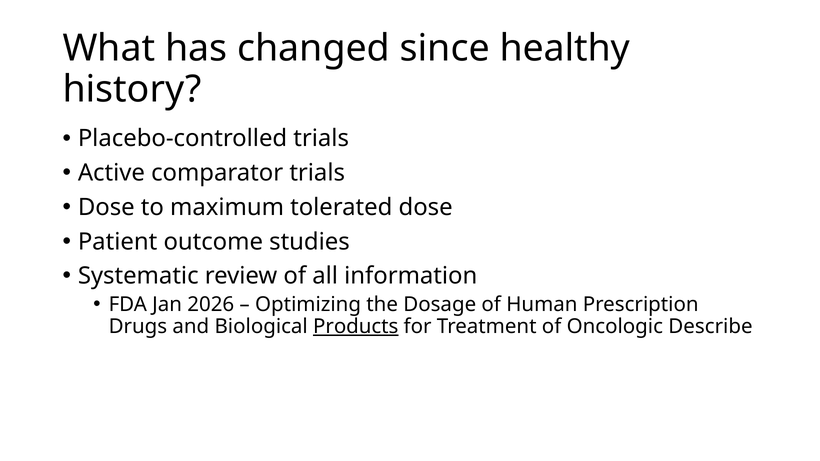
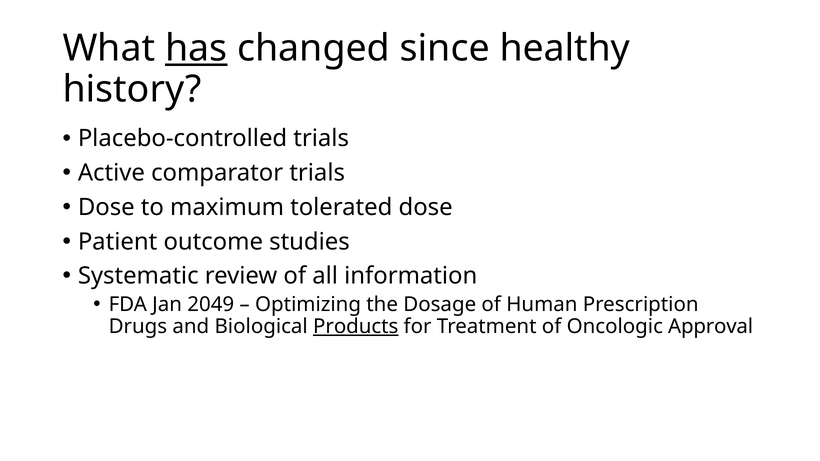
has underline: none -> present (196, 49)
2026: 2026 -> 2049 (211, 304)
Describe: Describe -> Approval (711, 327)
